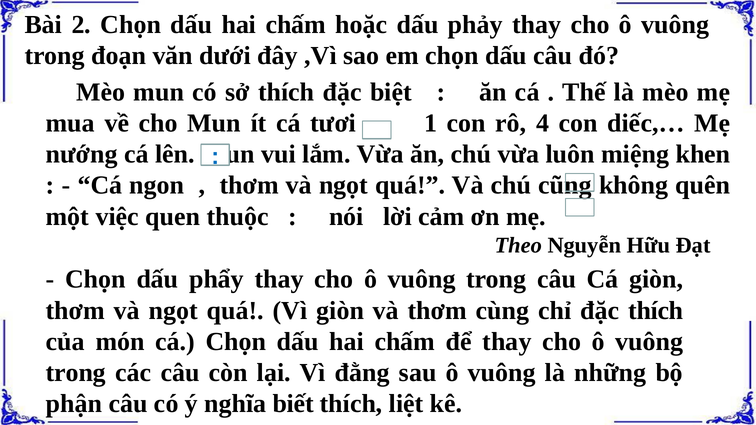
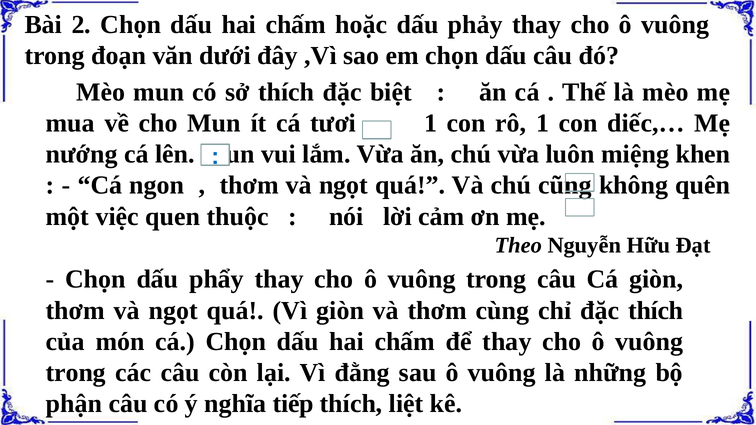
rô 4: 4 -> 1 (543, 123)
biết: biết -> tiếp (293, 404)
